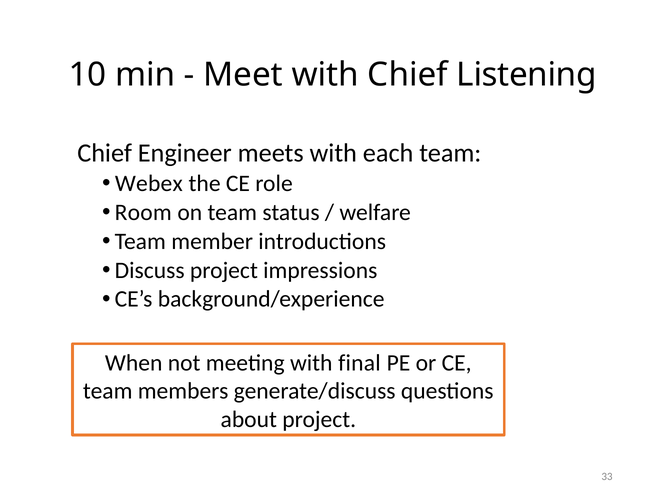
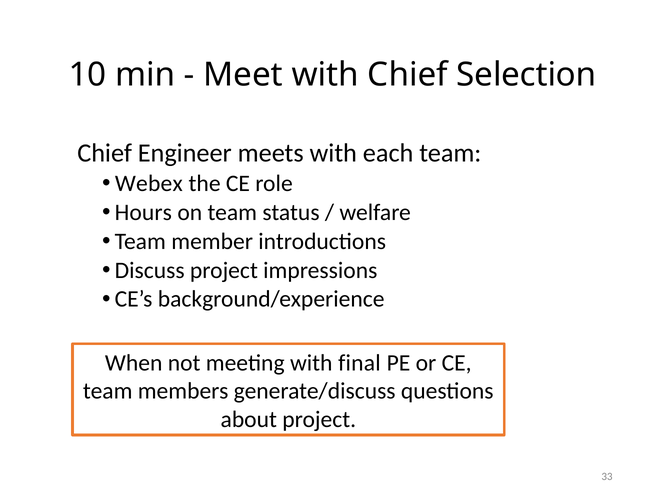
Listening: Listening -> Selection (526, 75)
Room: Room -> Hours (143, 212)
